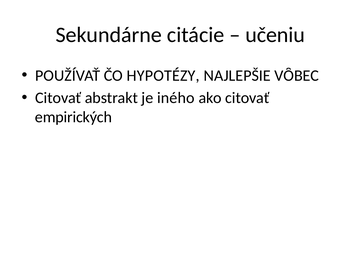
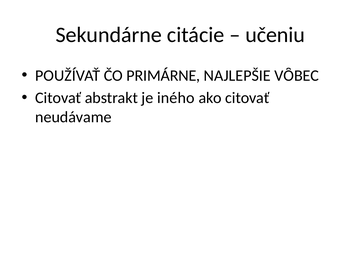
HYPOTÉZY: HYPOTÉZY -> PRIMÁRNE (163, 76)
empirických: empirických -> neudávame (73, 117)
